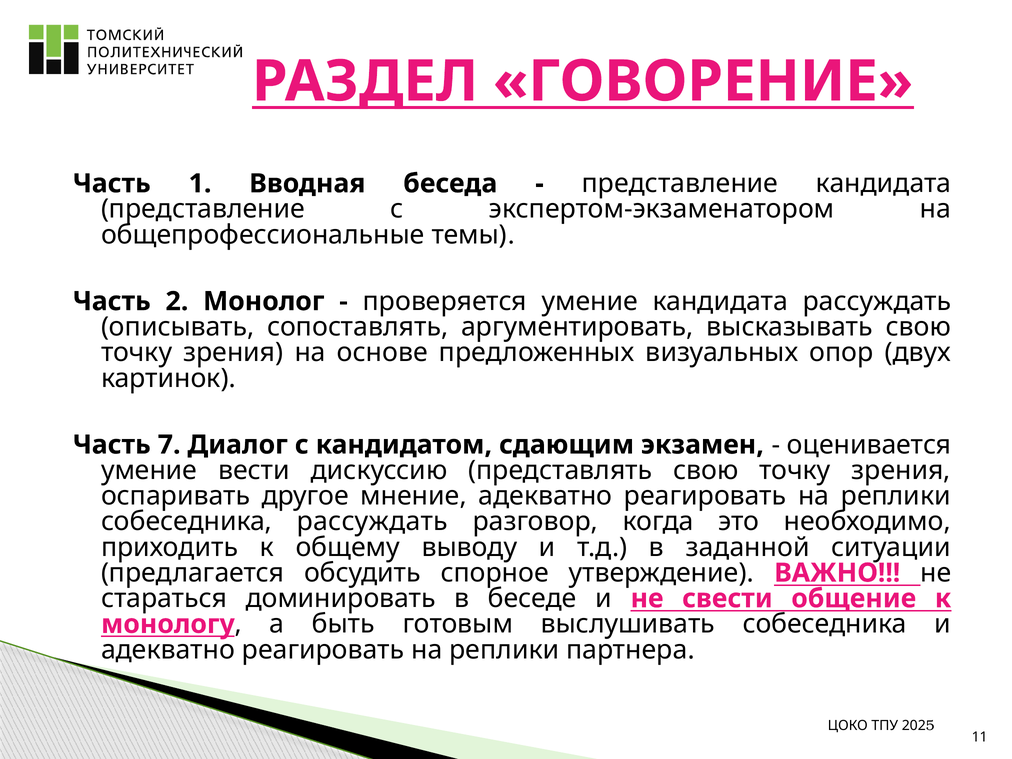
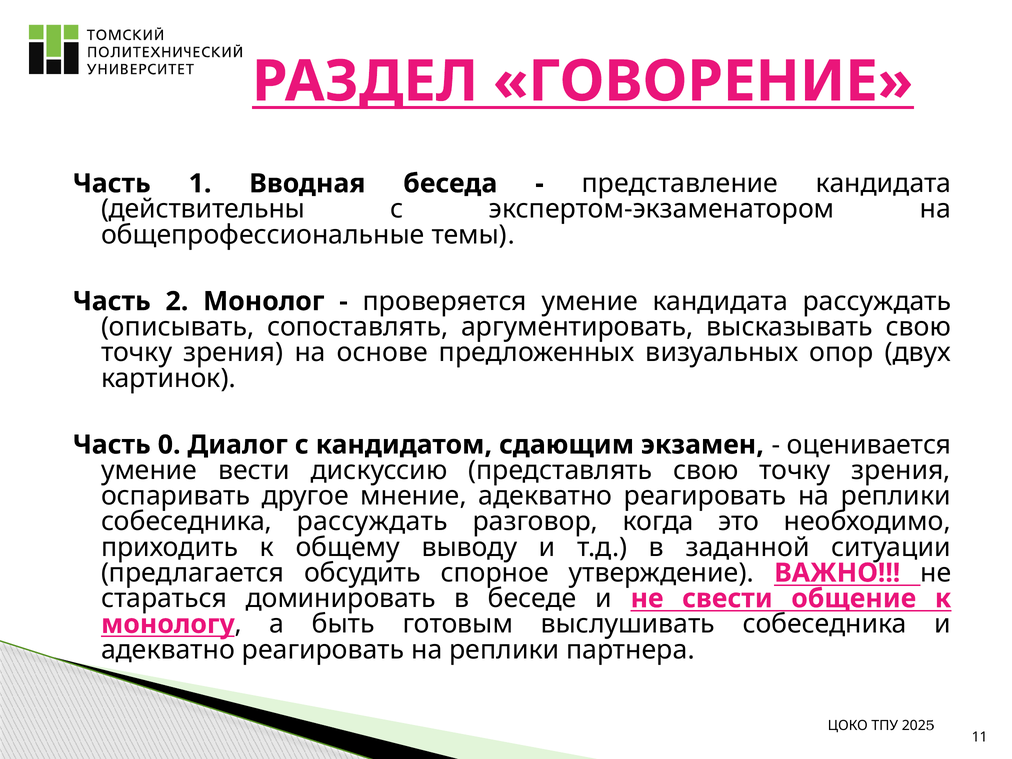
представление: представление -> действительны (203, 209)
7: 7 -> 0 (169, 445)
